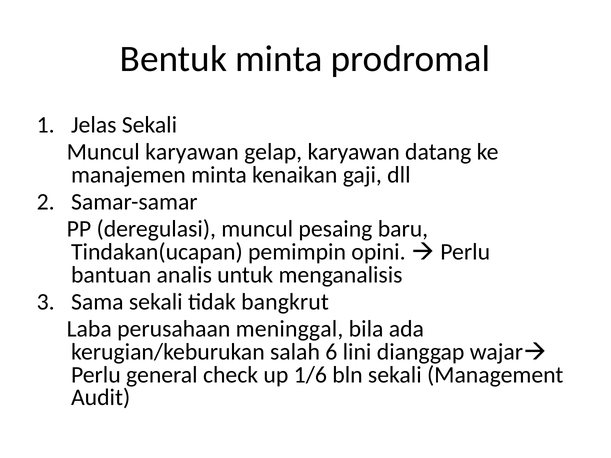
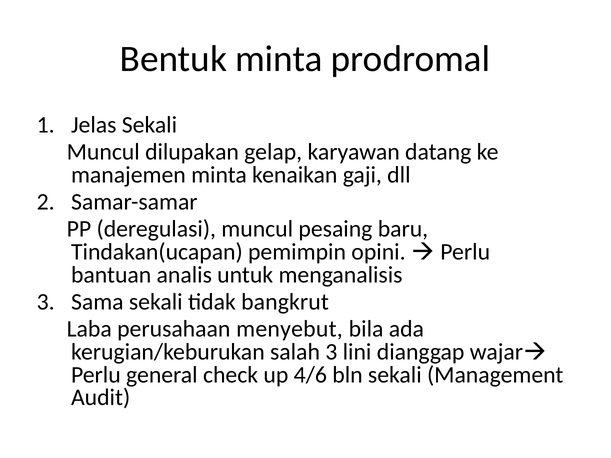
Muncul karyawan: karyawan -> dilupakan (192, 152)
meninggal: meninggal -> menyebut (289, 329)
salah 6: 6 -> 3 (331, 352)
1/6: 1/6 -> 4/6 (310, 375)
